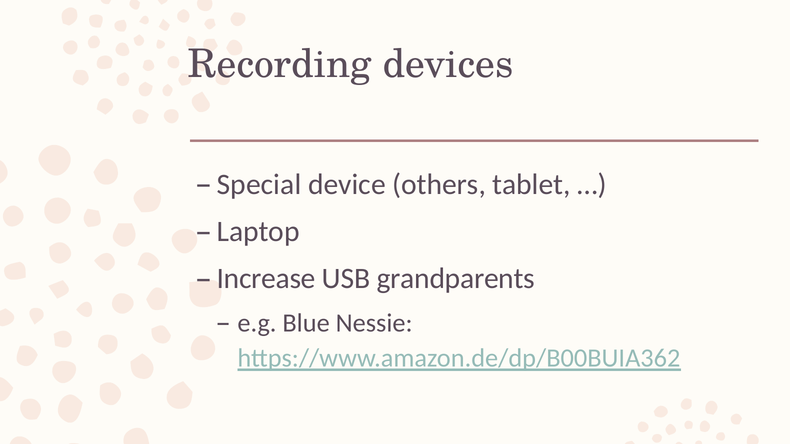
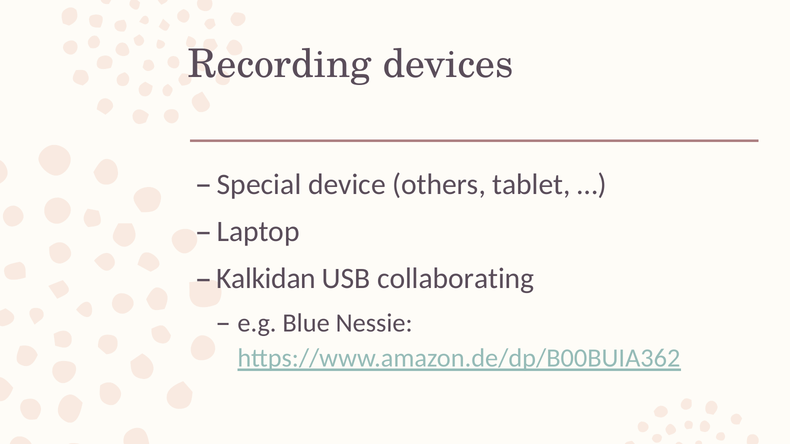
Increase: Increase -> Kalkidan (266, 279)
grandparents: grandparents -> collaborating (456, 279)
